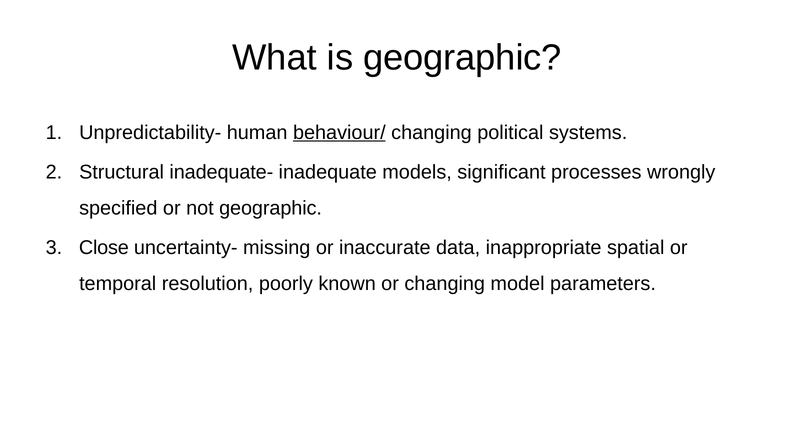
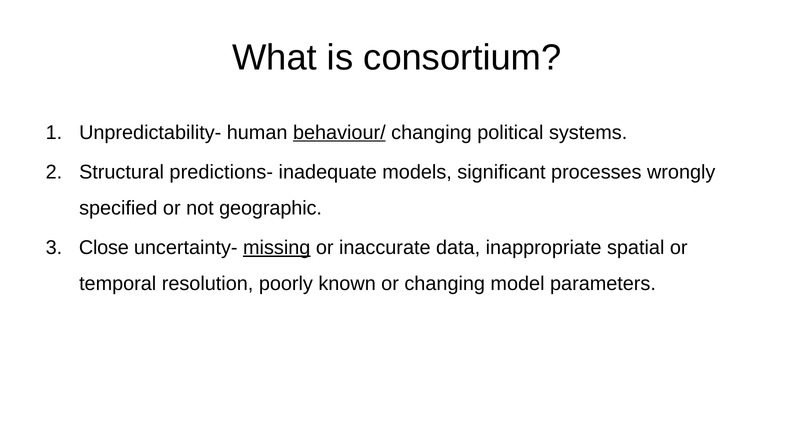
is geographic: geographic -> consortium (462, 58)
inadequate-: inadequate- -> predictions- (221, 172)
missing underline: none -> present (277, 248)
